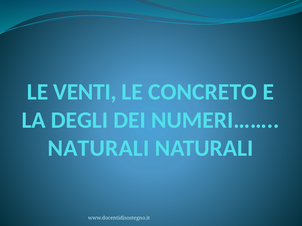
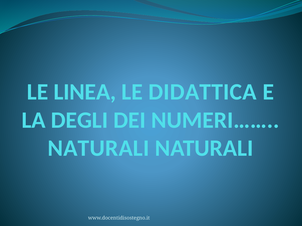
VENTI: VENTI -> LINEA (85, 92)
CONCRETO: CONCRETO -> DIDATTICA (203, 92)
